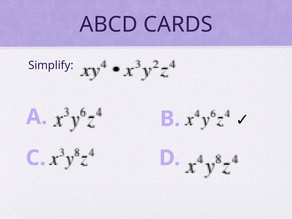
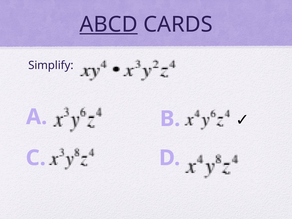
ABCD underline: none -> present (109, 24)
